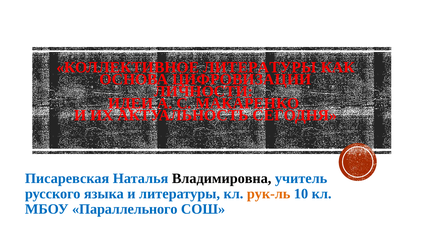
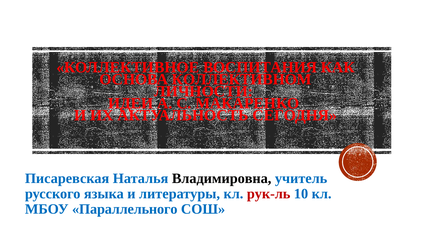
КОЛЛЕКТИВНОЕ ЛИТЕРАТУРЫ: ЛИТЕРАТУРЫ -> ВОСПИТАНИЯ (260, 67)
ЦИФРОВИЗАЦИИ: ЦИФРОВИЗАЦИИ -> КОЛЛЕКТИВНОМ (242, 79)
рук-ль colour: orange -> red (269, 194)
